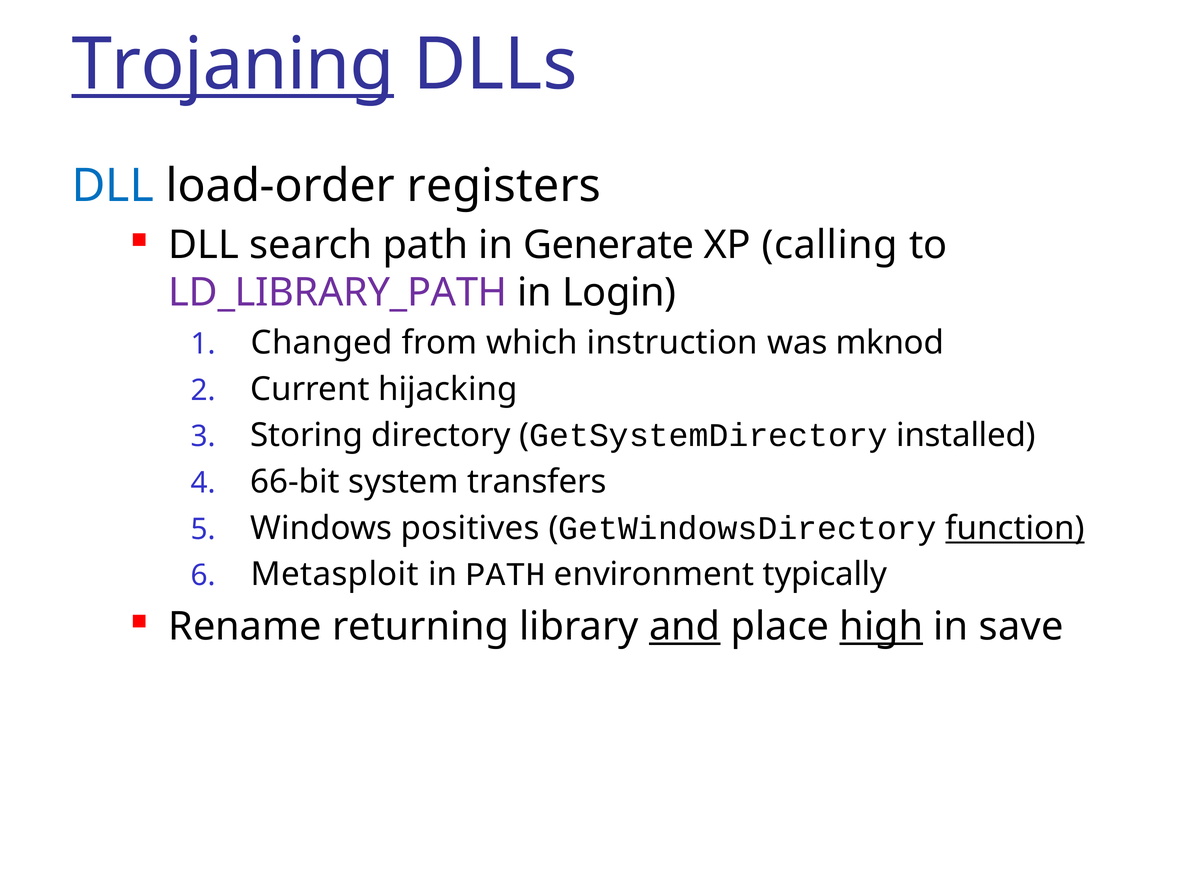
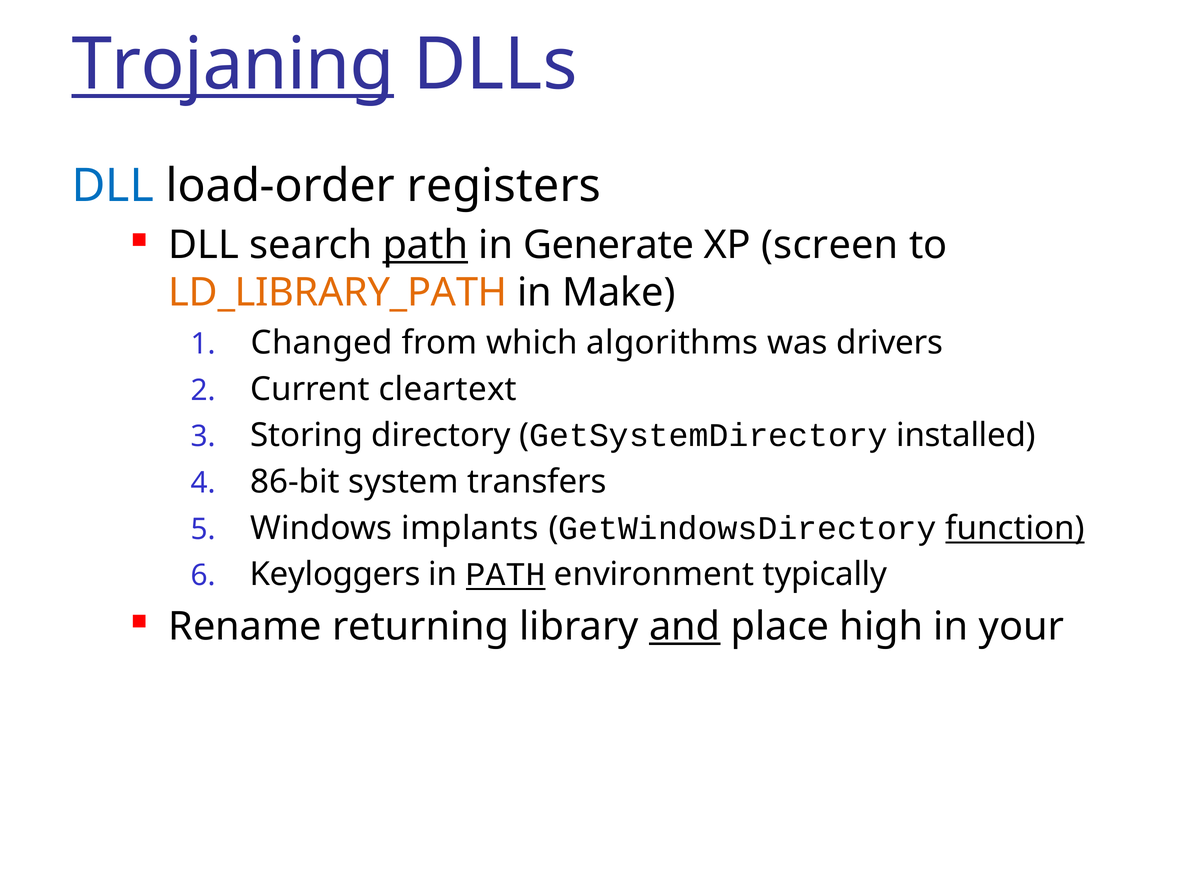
path underline: none -> present (425, 245)
calling: calling -> screen (830, 245)
LD_LIBRARY_PATH colour: purple -> orange (338, 293)
Login: Login -> Make (619, 293)
instruction: instruction -> algorithms (672, 343)
mknod: mknod -> drivers (890, 343)
hijacking: hijacking -> cleartext (448, 389)
66-bit: 66-bit -> 86-bit (295, 482)
positives: positives -> implants (470, 528)
Metasploit: Metasploit -> Keyloggers (335, 575)
PATH underline: none -> present (506, 575)
high underline: present -> none (881, 627)
save: save -> your (1021, 627)
